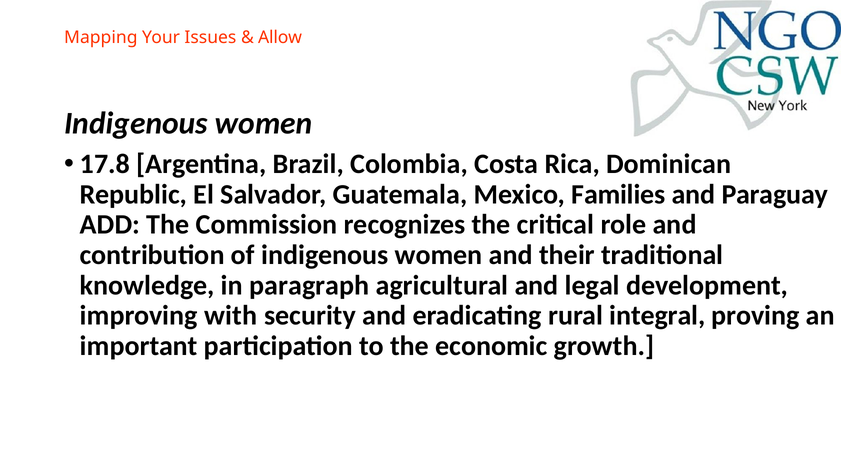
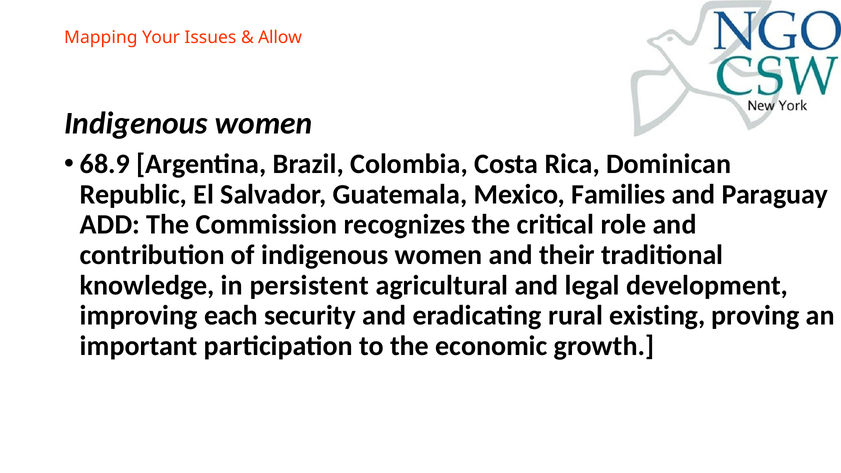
17.8: 17.8 -> 68.9 (105, 164)
paragraph: paragraph -> persistent (309, 285)
with: with -> each (231, 316)
integral: integral -> existing (657, 316)
